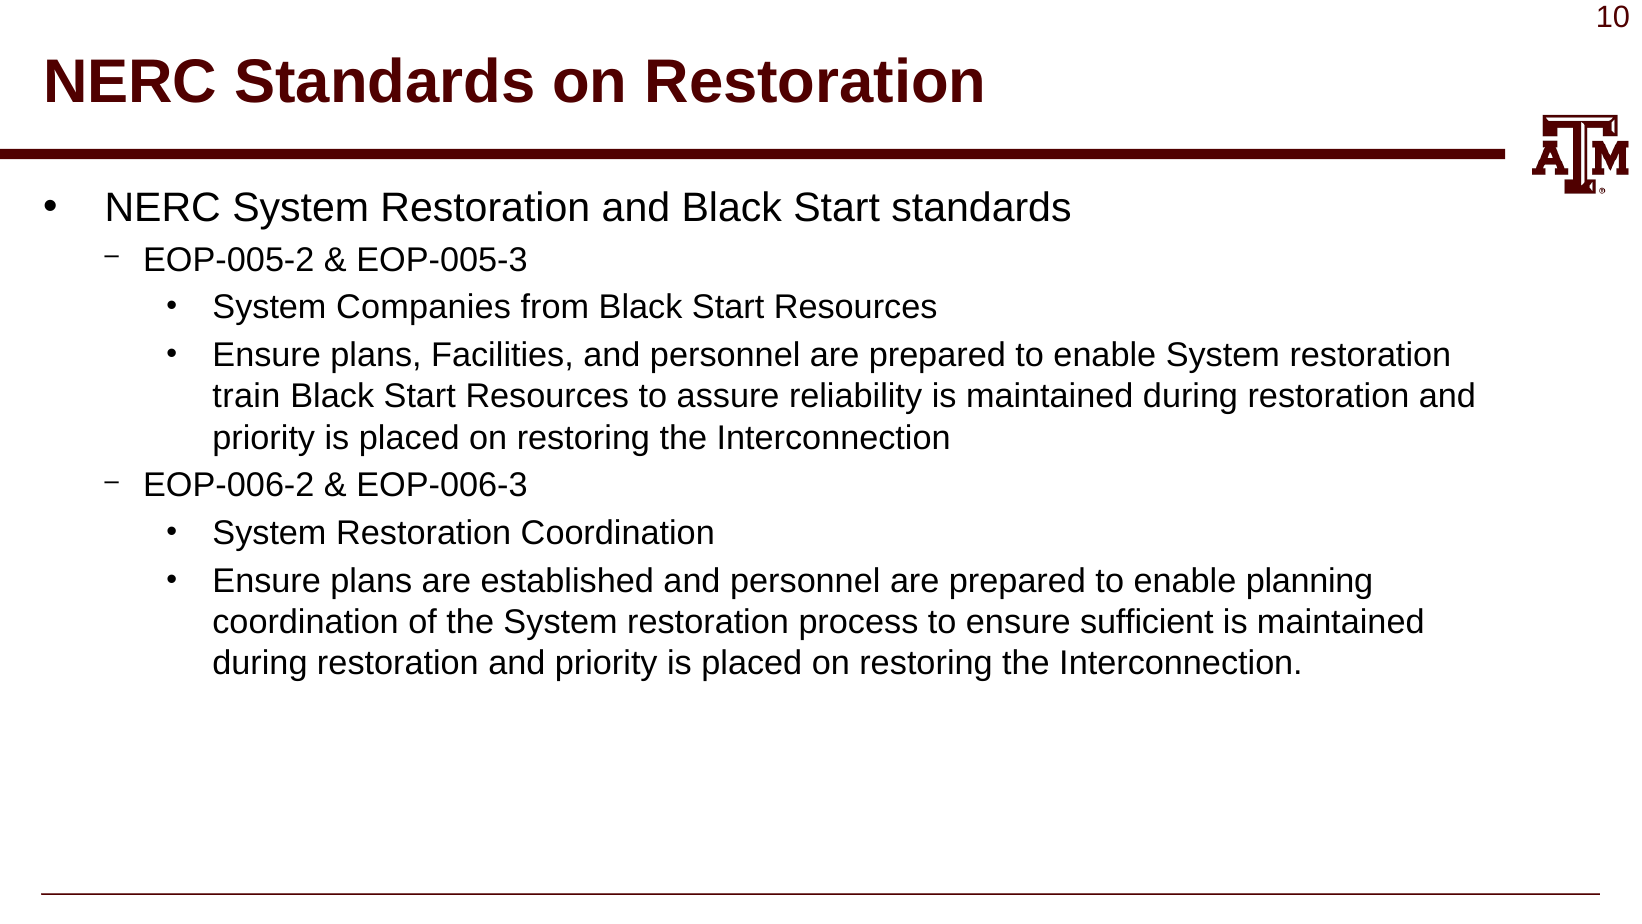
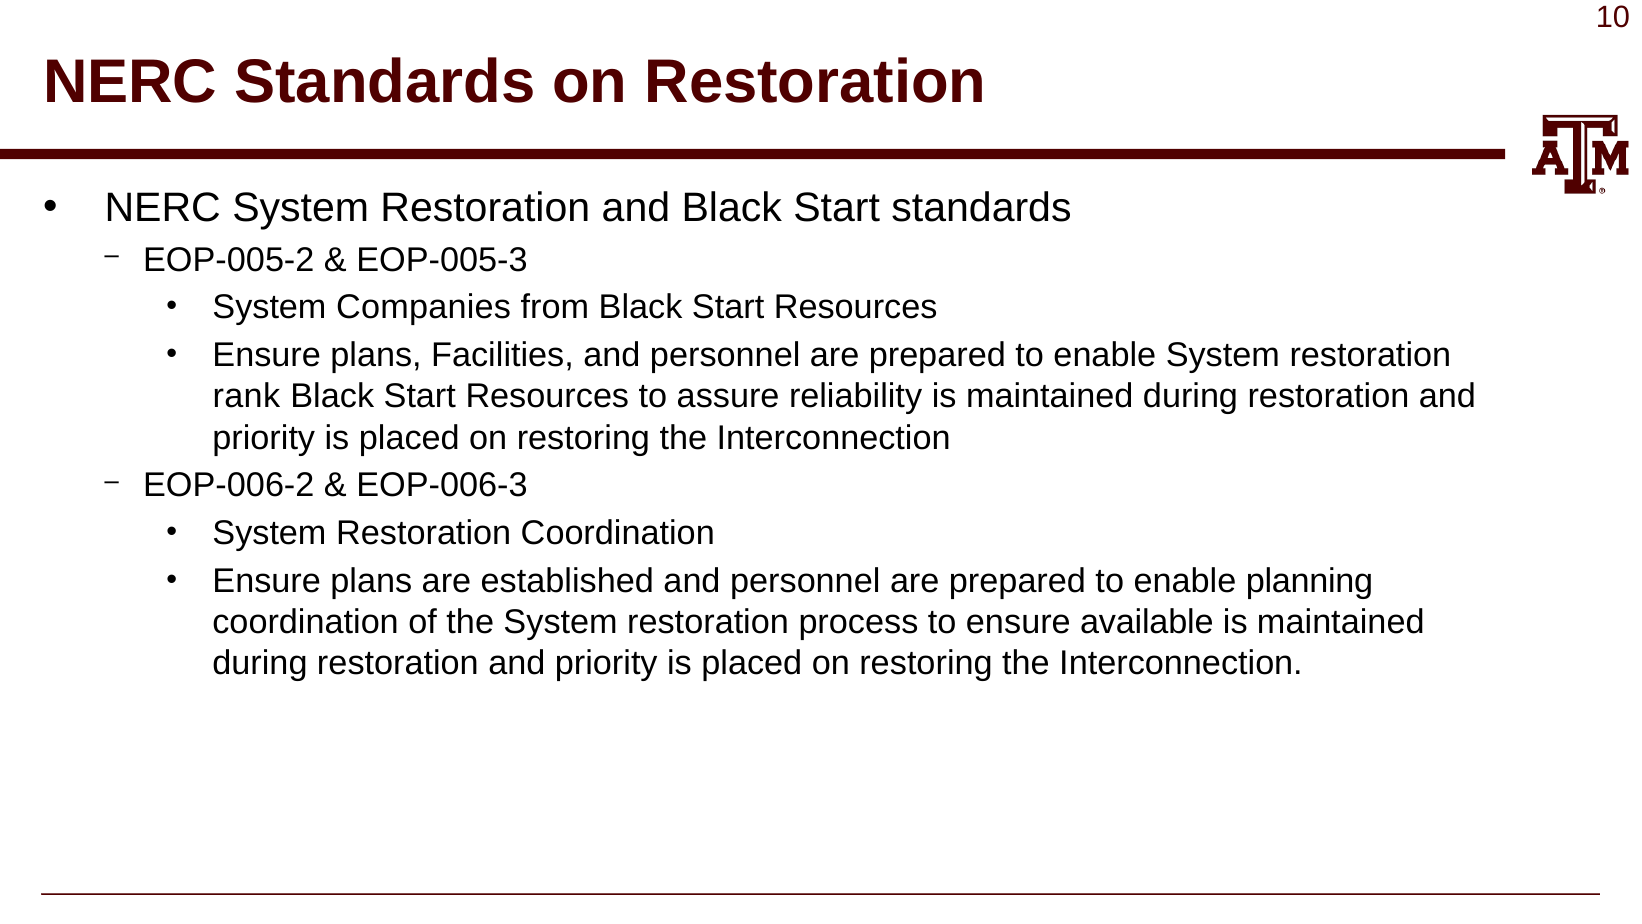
train: train -> rank (246, 397)
sufficient: sufficient -> available (1147, 622)
